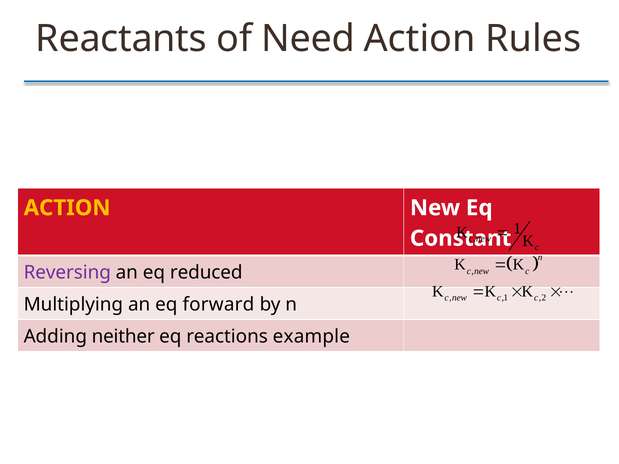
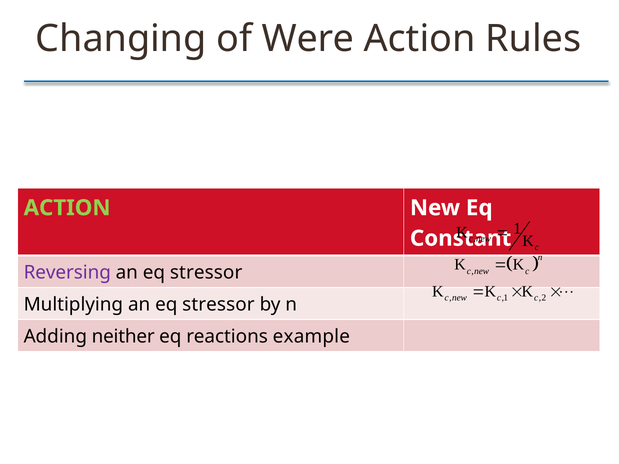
Reactants: Reactants -> Changing (121, 39)
Need: Need -> Were (308, 39)
ACTION colour: yellow -> light green (67, 208)
reduced: reduced -> stressor (206, 273)
Multiplying an eq forward: forward -> stressor (218, 305)
